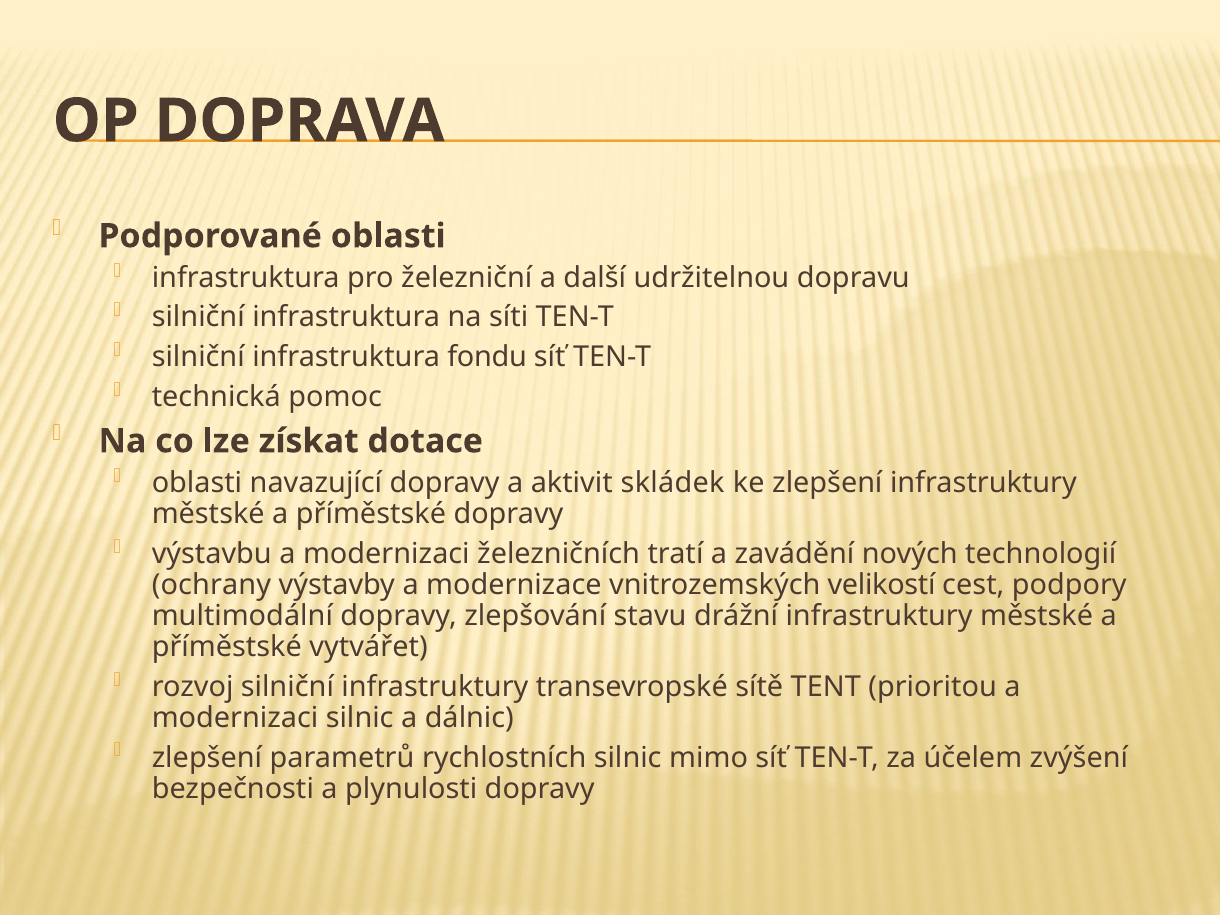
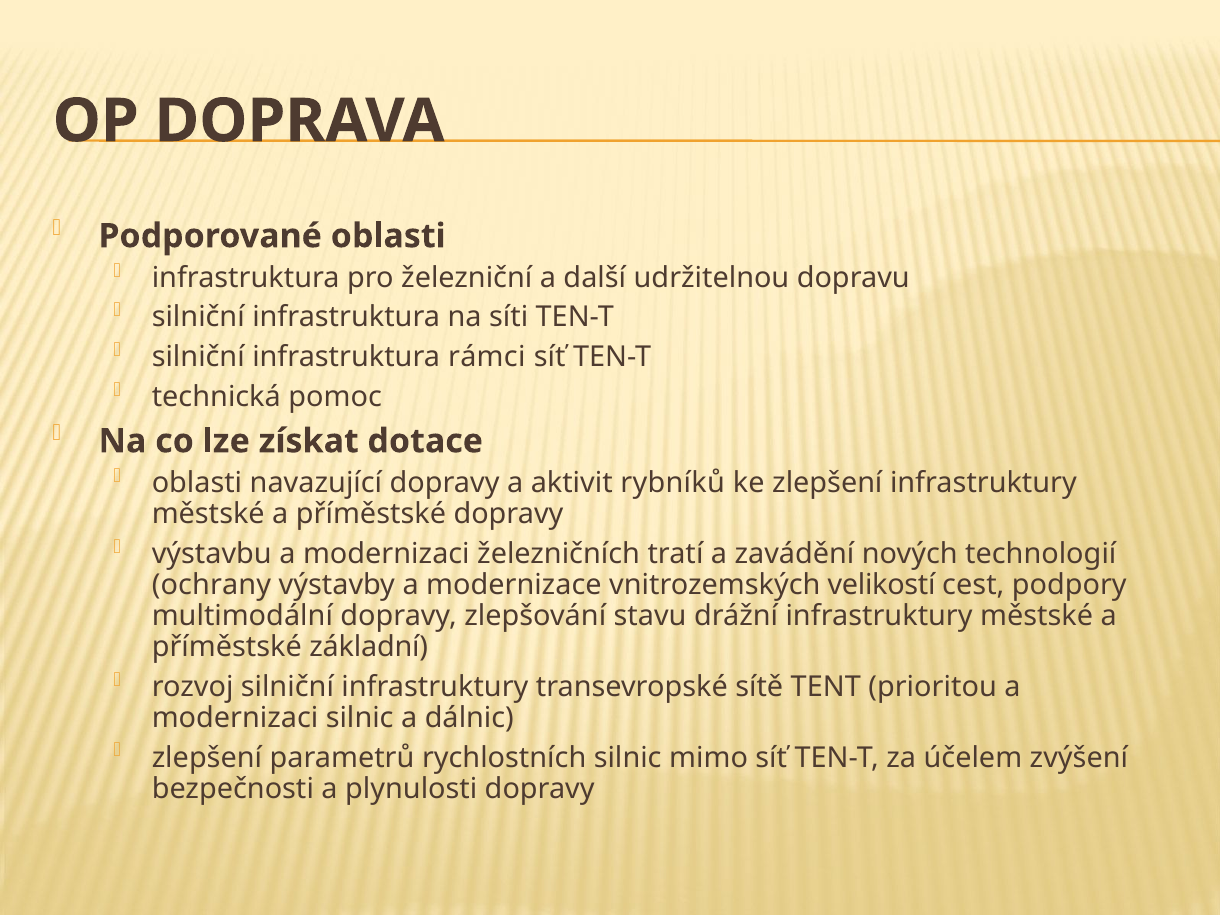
fondu: fondu -> rámci (487, 357)
skládek: skládek -> rybníků (673, 483)
vytvářet: vytvářet -> základní (369, 647)
